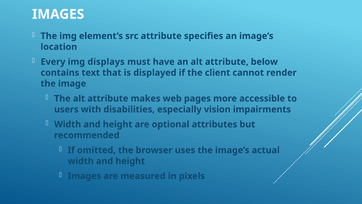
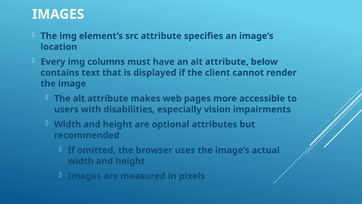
displays: displays -> columns (106, 62)
